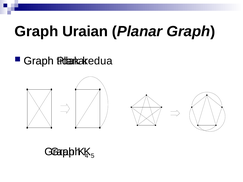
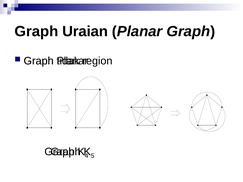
kedua: kedua -> region (98, 61)
